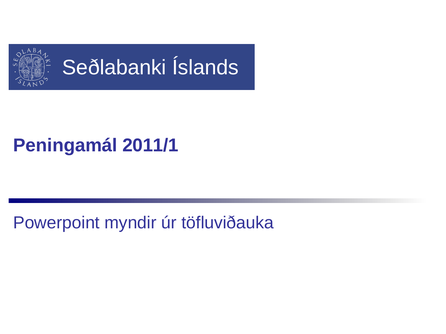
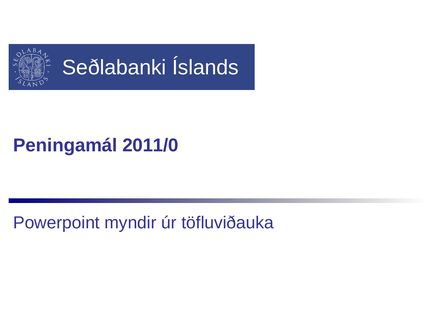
2011/1: 2011/1 -> 2011/0 (150, 146)
